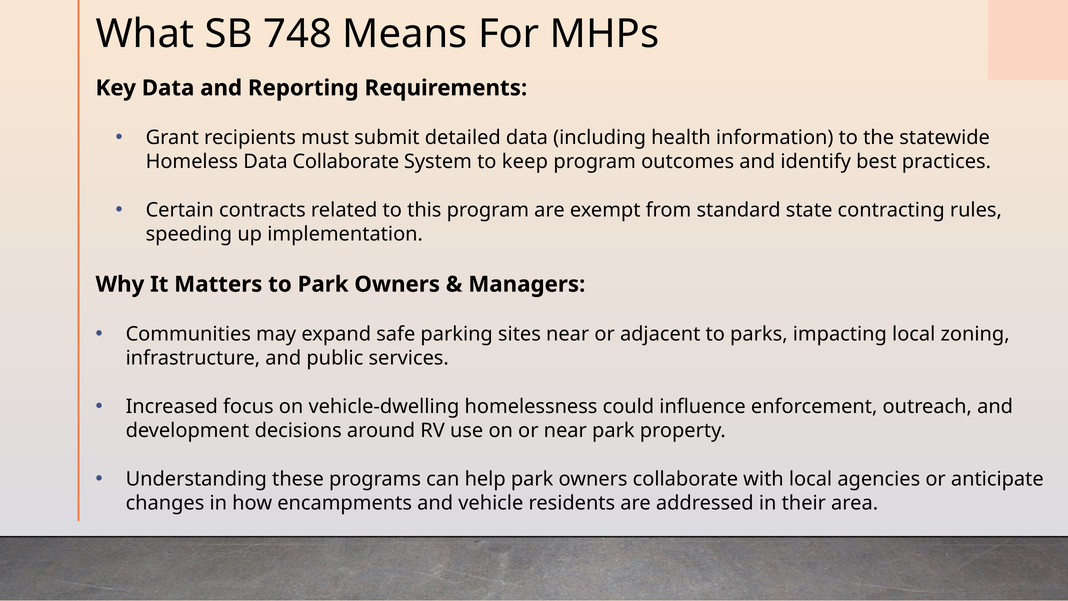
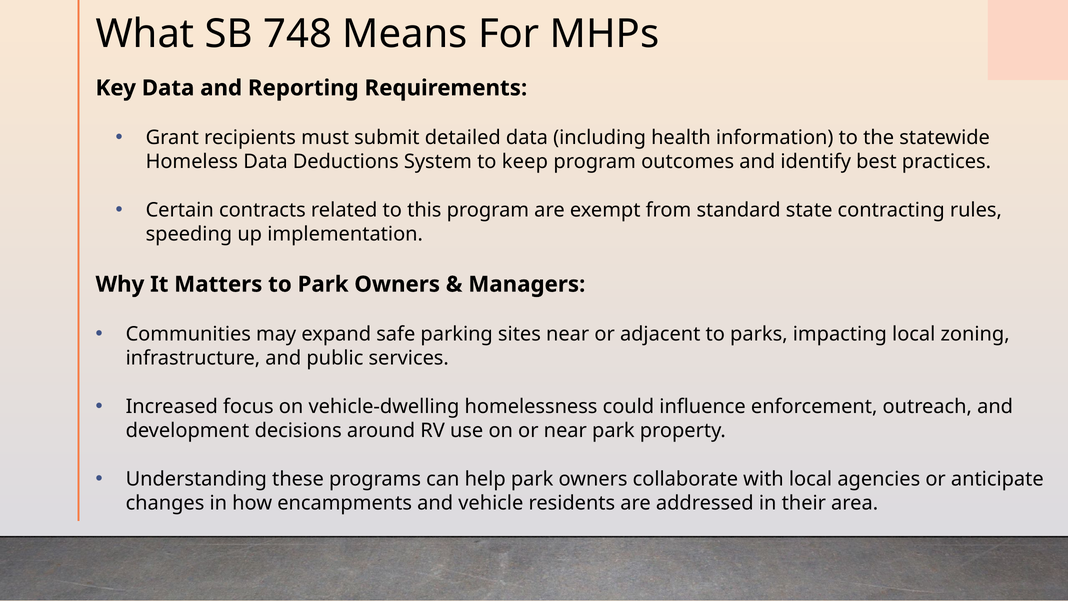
Data Collaborate: Collaborate -> Deductions (346, 162)
